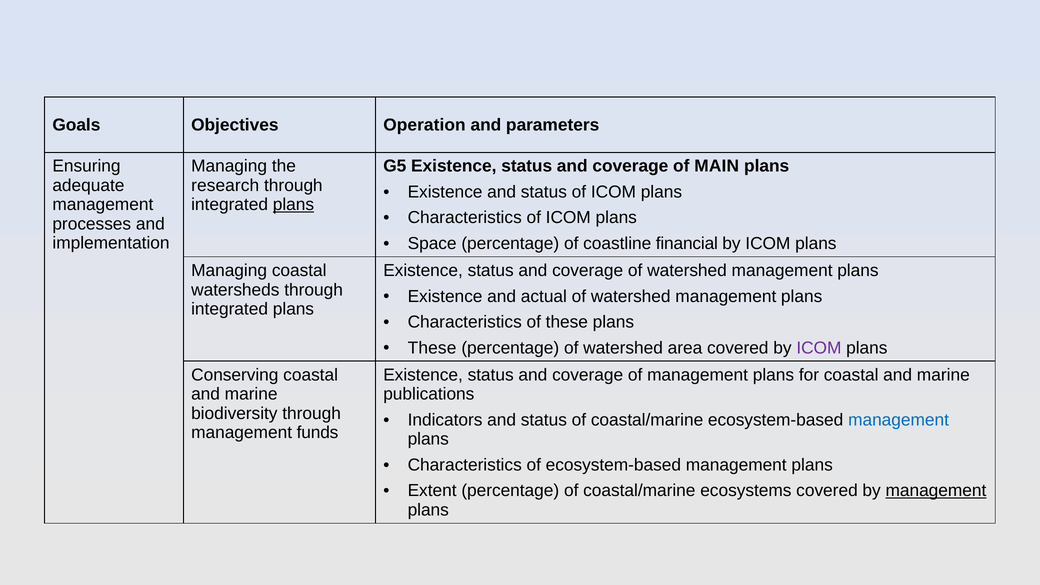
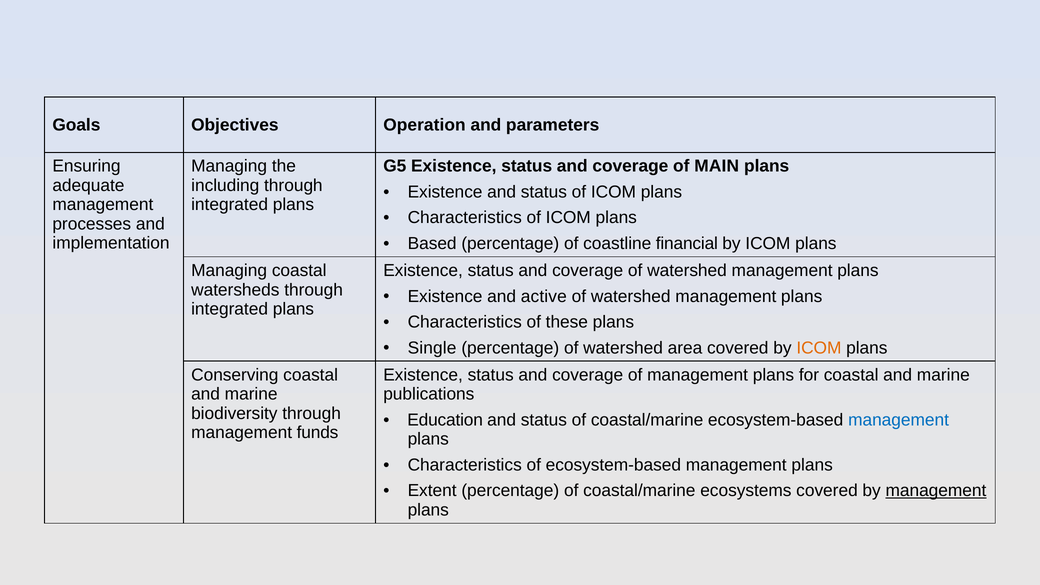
research: research -> including (225, 185)
plans underline: present -> none (293, 205)
Space: Space -> Based (432, 243)
actual: actual -> active (544, 296)
These: These -> Single (432, 348)
ICOM colour: purple -> orange (819, 348)
Indicators: Indicators -> Education (445, 420)
